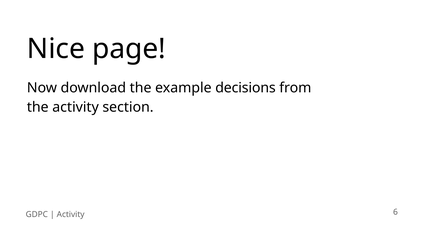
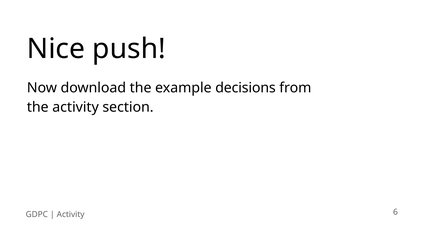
page: page -> push (129, 49)
